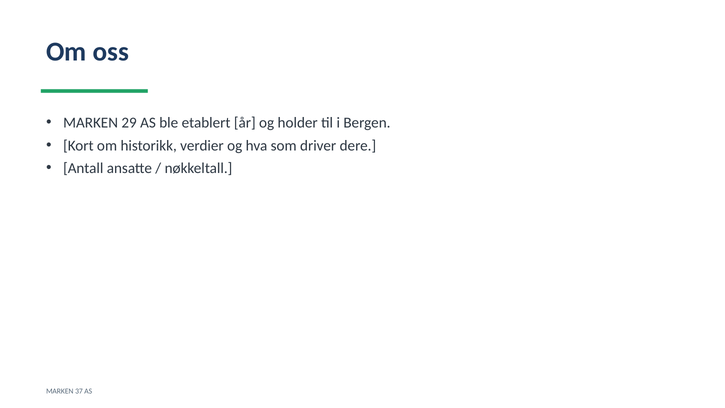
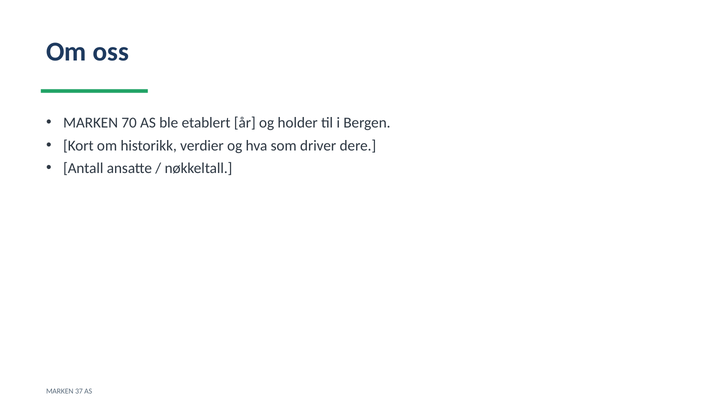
29: 29 -> 70 (129, 123)
